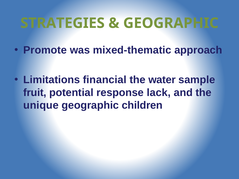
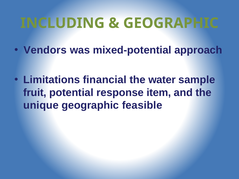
STRATEGIES: STRATEGIES -> INCLUDING (62, 23)
Promote: Promote -> Vendors (45, 50)
mixed-thematic: mixed-thematic -> mixed-potential (132, 50)
lack: lack -> item (159, 93)
children: children -> feasible (142, 105)
